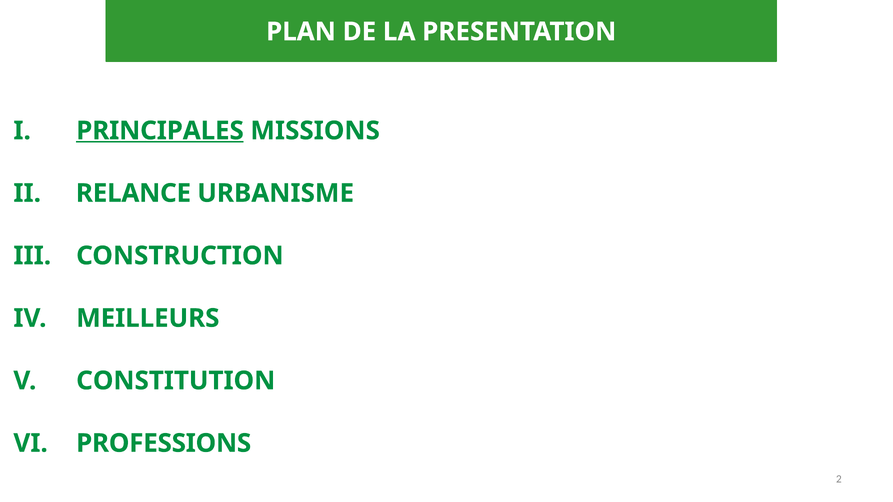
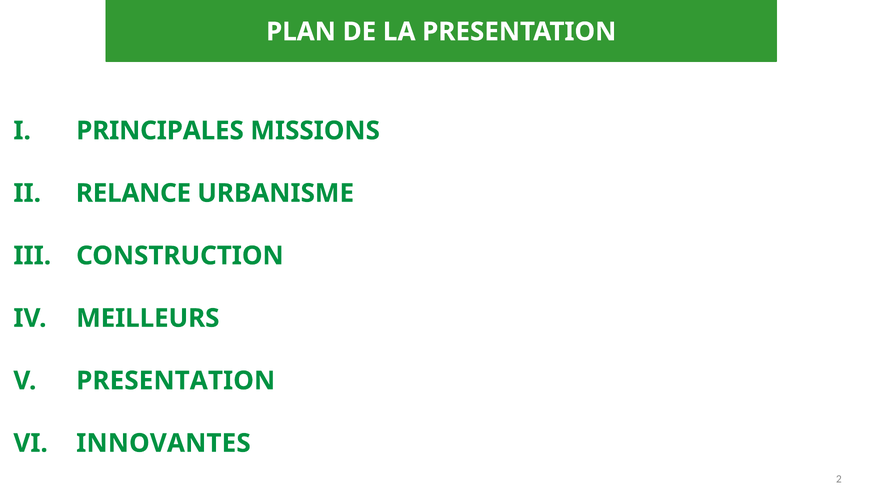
PRINCIPALES underline: present -> none (160, 131)
CONSTITUTION: CONSTITUTION -> PRESENTATION (176, 381)
PROFESSIONS: PROFESSIONS -> INNOVANTES (163, 444)
